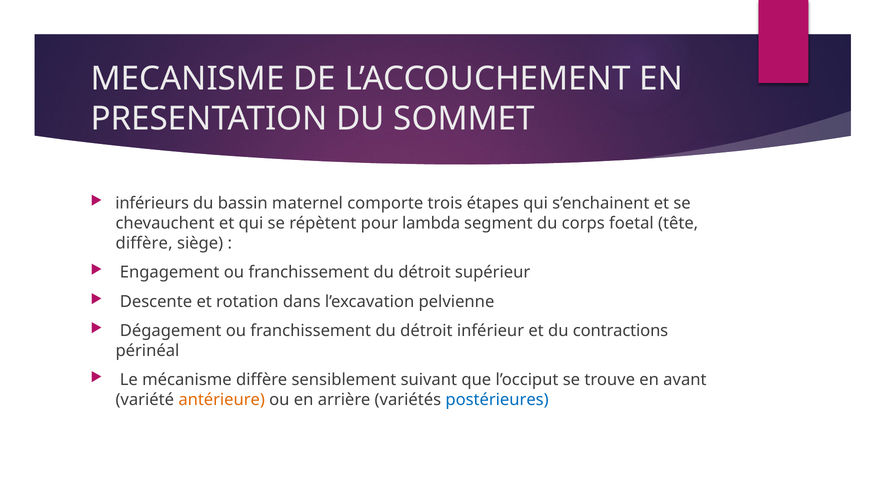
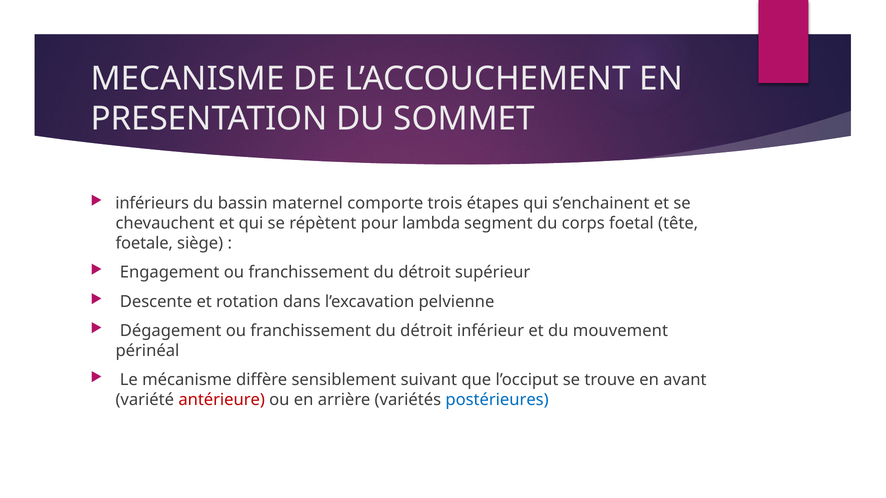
diffère: diffère -> foetale (144, 244)
contractions: contractions -> mouvement (620, 331)
antérieure colour: orange -> red (222, 400)
